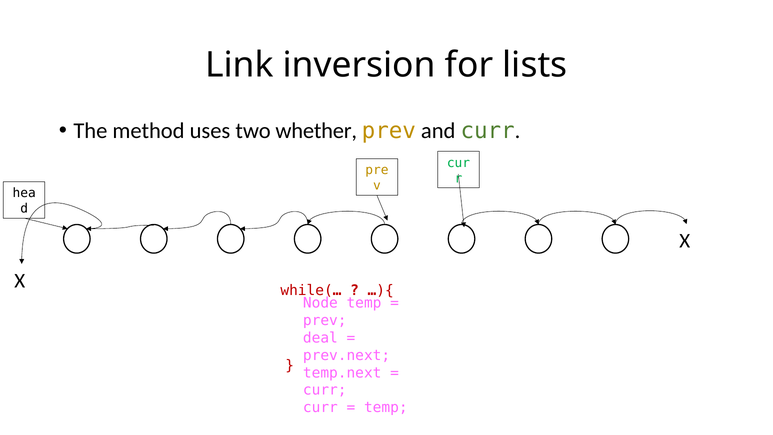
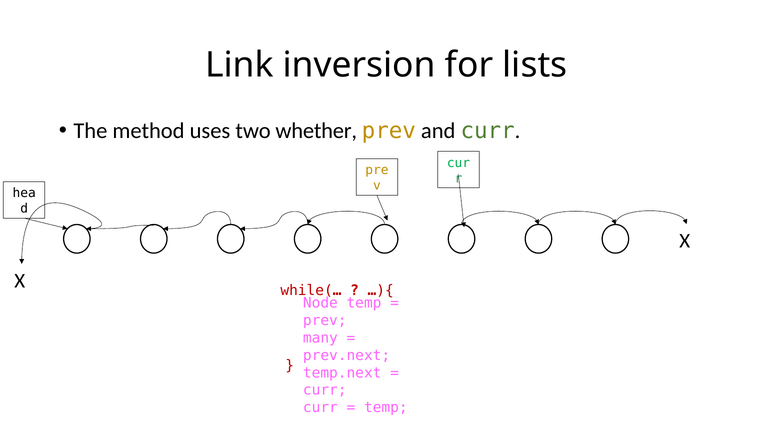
deal: deal -> many (320, 338)
